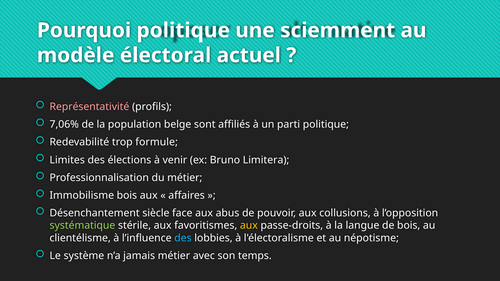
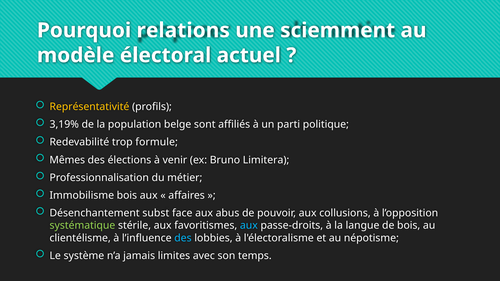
Pourquoi politique: politique -> relations (183, 30)
Représentativité colour: pink -> yellow (89, 107)
7,06%: 7,06% -> 3,19% (64, 125)
Limites: Limites -> Mêmes (67, 160)
siècle: siècle -> subst (156, 213)
aux colour: yellow -> light blue (249, 226)
jamais métier: métier -> limites (174, 256)
